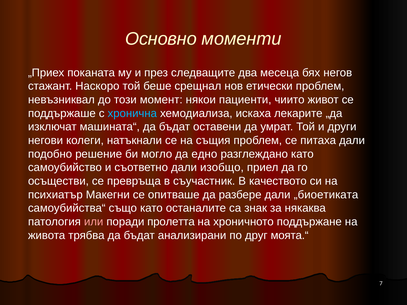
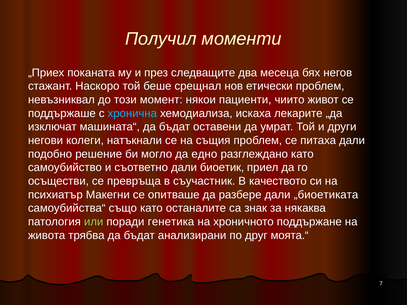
Основно: Основно -> Получил (161, 39)
изобщо: изобщо -> биоетик (222, 168)
или colour: pink -> light green (94, 222)
пролетта: пролетта -> генетика (171, 222)
